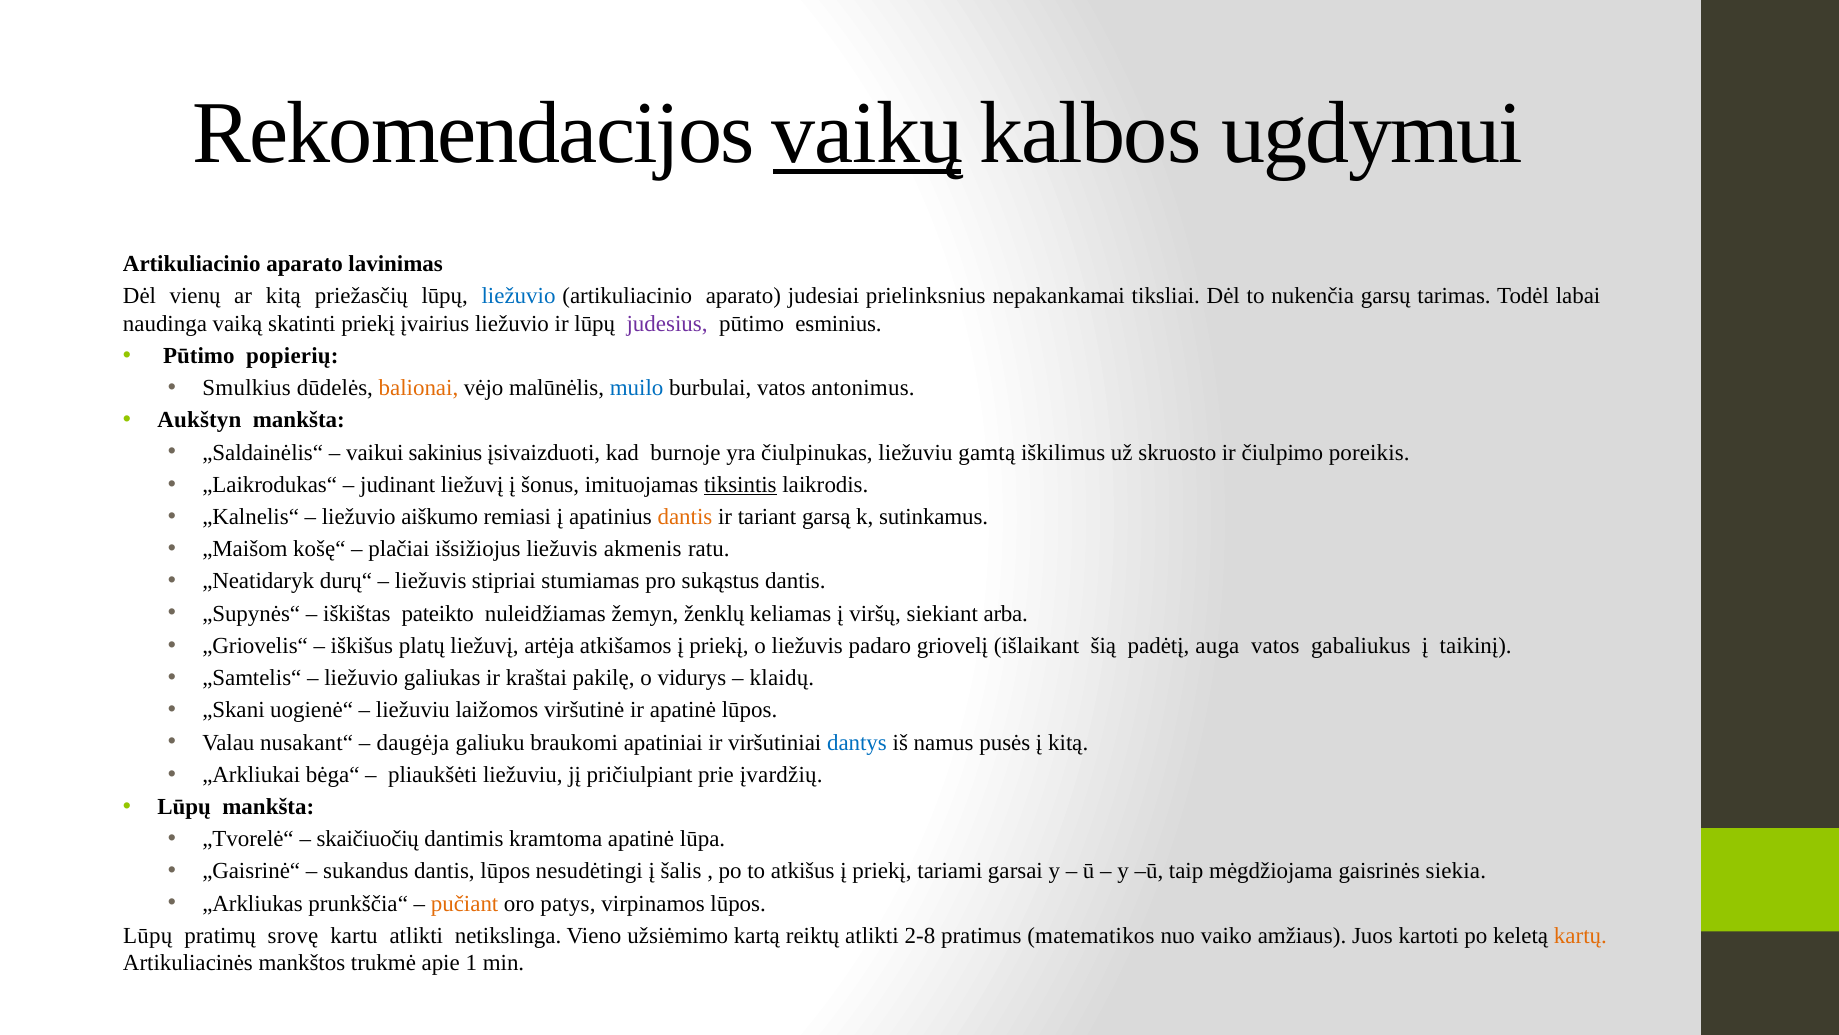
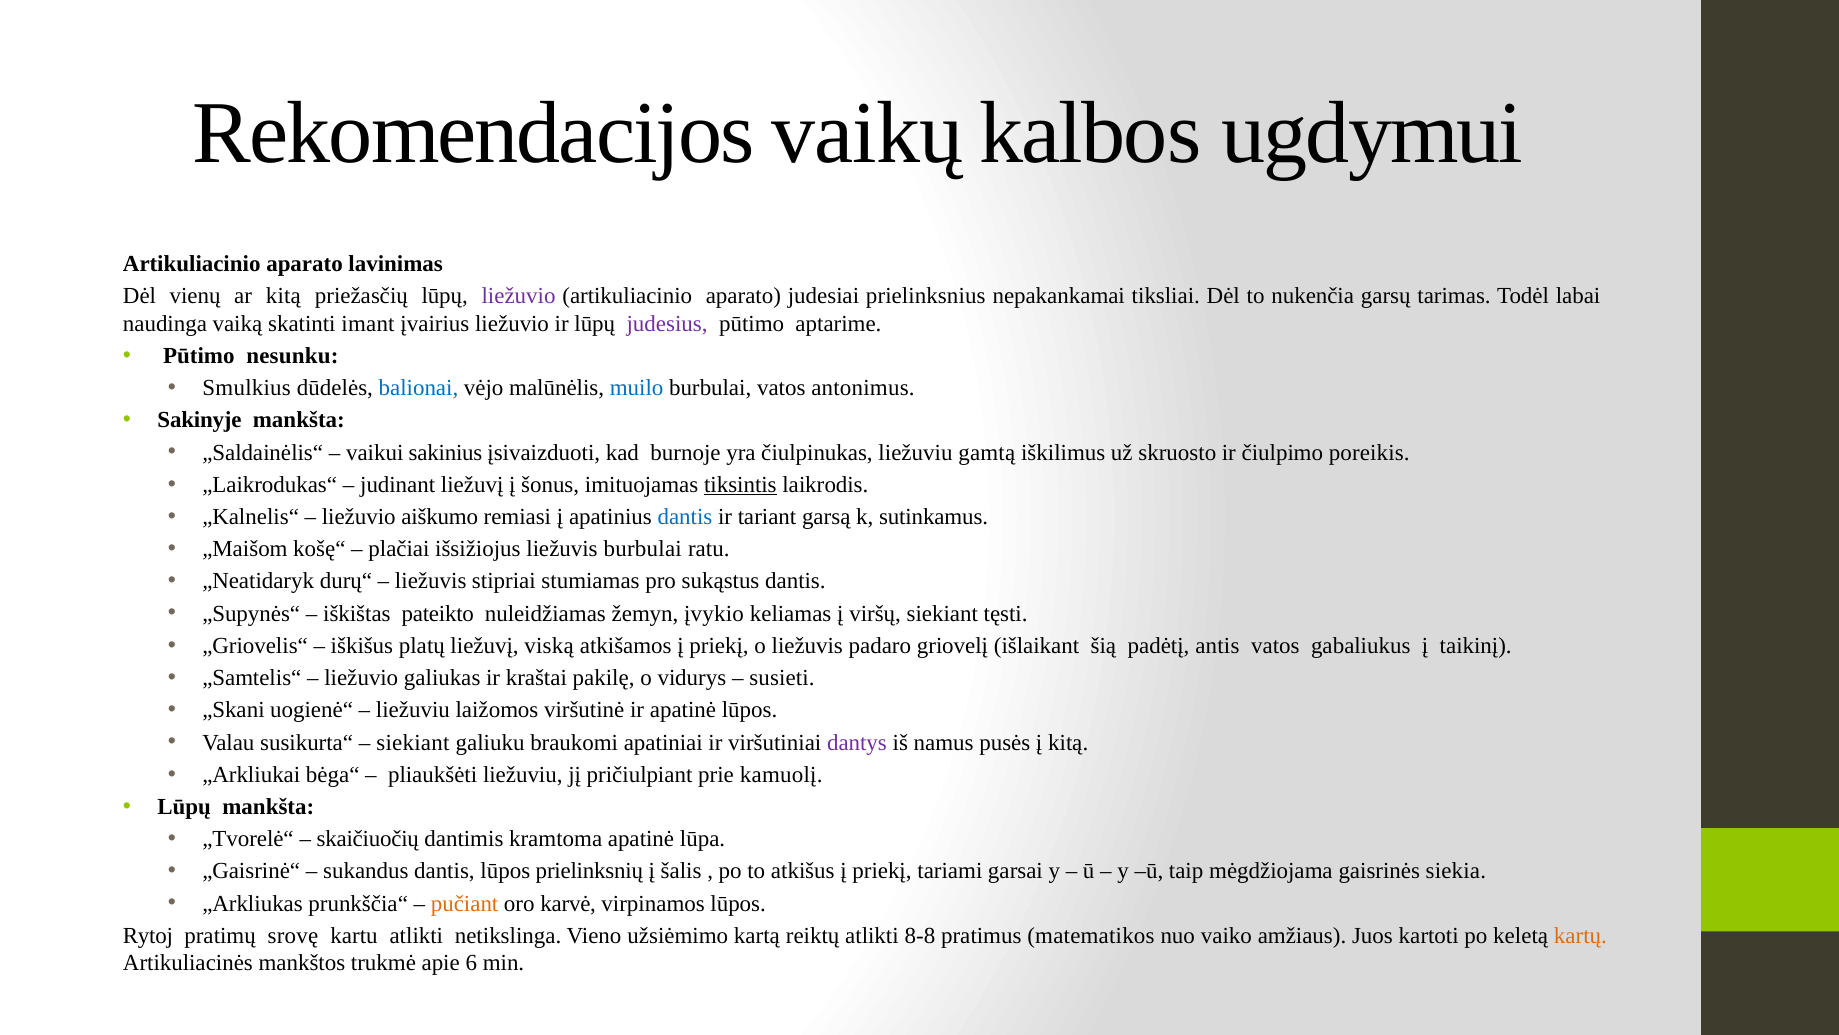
vaikų underline: present -> none (867, 134)
liežuvio colour: blue -> purple (519, 296)
skatinti priekį: priekį -> imant (368, 323)
esminius: esminius -> aptarime (838, 323)
popierių: popierių -> nesunku (292, 356)
balionai colour: orange -> blue (418, 388)
Aukštyn: Aukštyn -> Sakinyje (200, 420)
dantis colour: orange -> blue (685, 517)
liežuvis akmenis: akmenis -> burbulai (643, 549)
ženklų: ženklų -> įvykio (714, 613)
arba: arba -> tęsti (1006, 613)
artėja: artėja -> viską (549, 645)
auga: auga -> antis (1217, 645)
klaidų: klaidų -> susieti (782, 678)
nusakant“: nusakant“ -> susikurta“ (307, 742)
daugėja: daugėja -> siekiant (413, 742)
dantys colour: blue -> purple (857, 742)
įvardžių: įvardžių -> kamuolį (781, 774)
nesudėtingi: nesudėtingi -> prielinksnių (589, 871)
patys: patys -> karvė (568, 903)
Lūpų: Lūpų -> Rytoj (148, 935)
2-8: 2-8 -> 8-8 (920, 935)
1: 1 -> 6 (471, 963)
